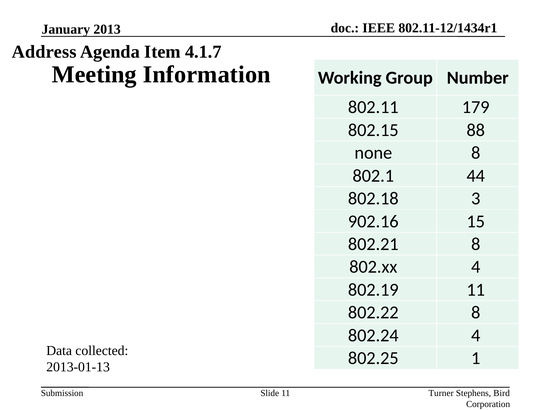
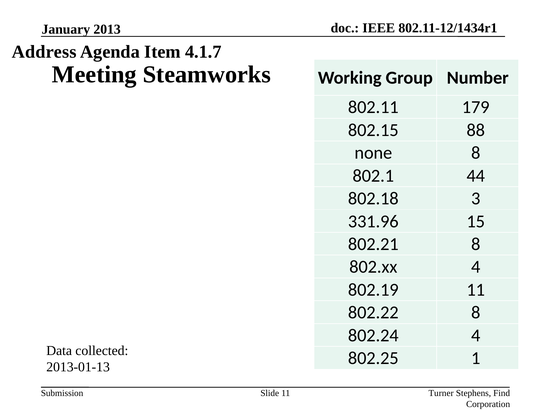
Information: Information -> Steamworks (207, 74)
902.16: 902.16 -> 331.96 (373, 221)
Bird: Bird -> Find (502, 393)
